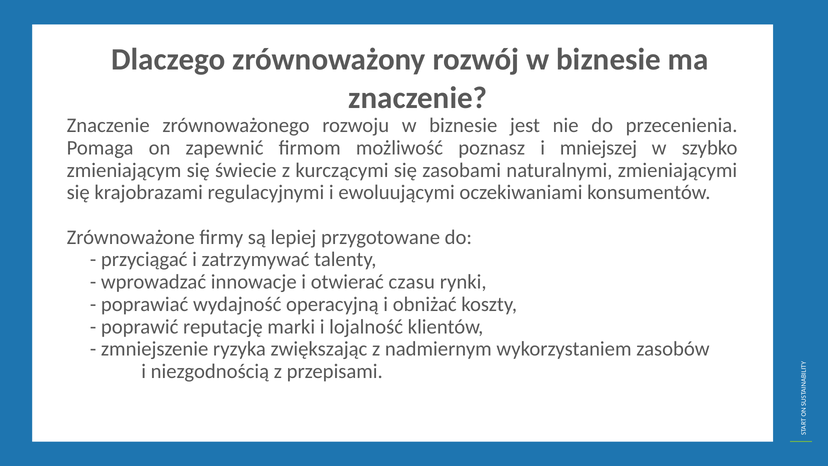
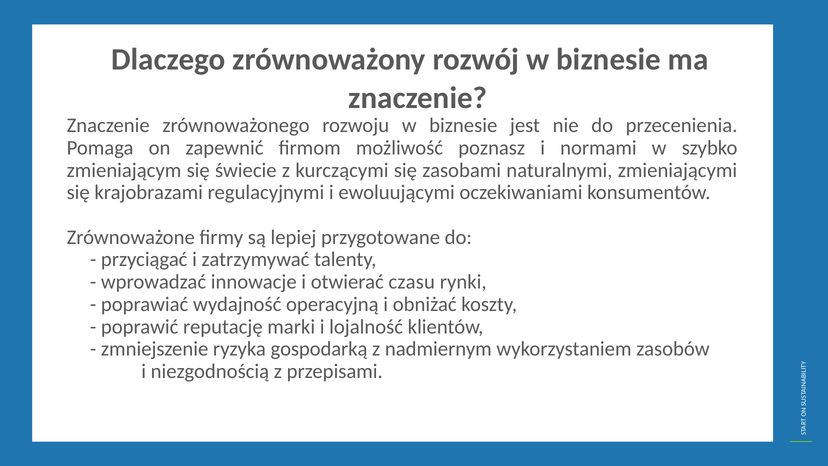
mniejszej: mniejszej -> normami (598, 148)
zwiększając: zwiększając -> gospodarką (319, 349)
